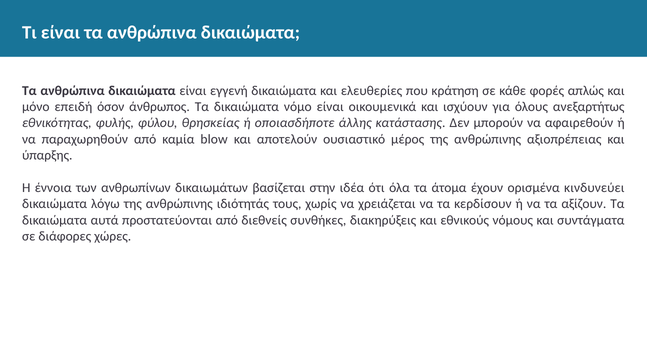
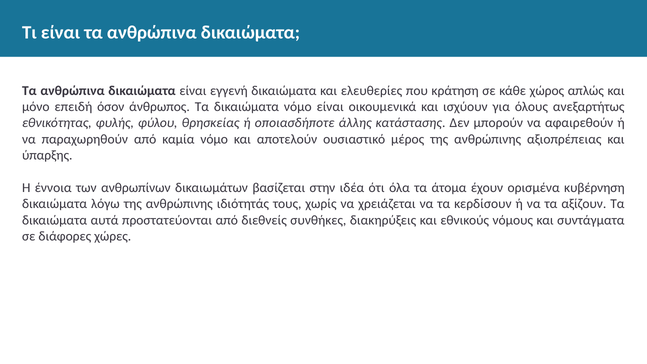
φορές: φορές -> χώρος (547, 91)
καμία blow: blow -> νόμο (214, 139)
κινδυνεύει: κινδυνεύει -> κυβέρνηση (594, 188)
